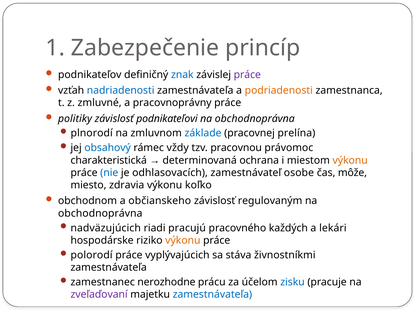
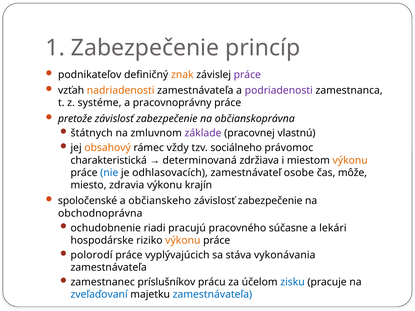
znak colour: blue -> orange (182, 75)
nadriadenosti colour: blue -> orange (121, 91)
podriadenosti colour: orange -> purple (279, 91)
zmluvné: zmluvné -> systéme (100, 103)
politiky: politiky -> pretože (75, 119)
podnikateľovi: podnikateľovi -> zabezpečenie (167, 119)
obchodnoprávna: obchodnoprávna -> občianskoprávna (255, 119)
plnorodí: plnorodí -> štátnych (92, 133)
základe colour: blue -> purple (203, 133)
prelína: prelína -> vlastnú (297, 133)
obsahový colour: blue -> orange (108, 148)
pracovnou: pracovnou -> sociálneho (236, 148)
ochrana: ochrana -> zdržiava (259, 160)
koľko: koľko -> krajín (198, 185)
obchodnom: obchodnom -> spoločenské (88, 201)
regulovaným: regulovaným -> zabezpečenie (270, 201)
nadväzujúcich: nadväzujúcich -> ochudobnenie (106, 228)
každých: každých -> súčasne (288, 228)
živnostníkmi: živnostníkmi -> vykonávania (285, 255)
nerozhodne: nerozhodne -> príslušníkov (166, 282)
zveľaďovaní colour: purple -> blue (99, 295)
